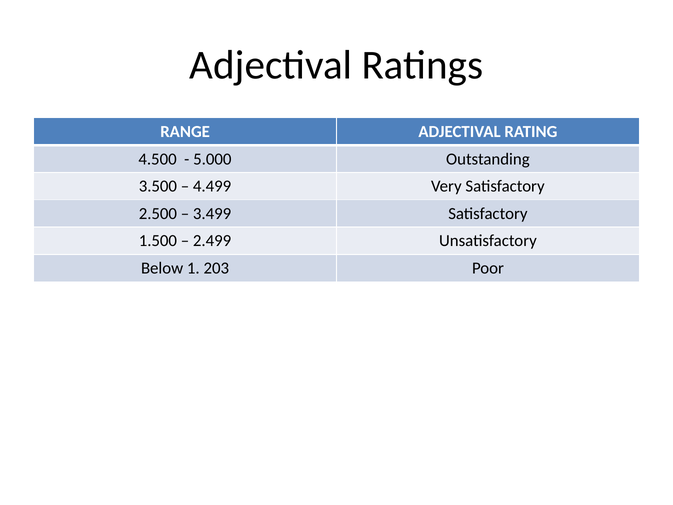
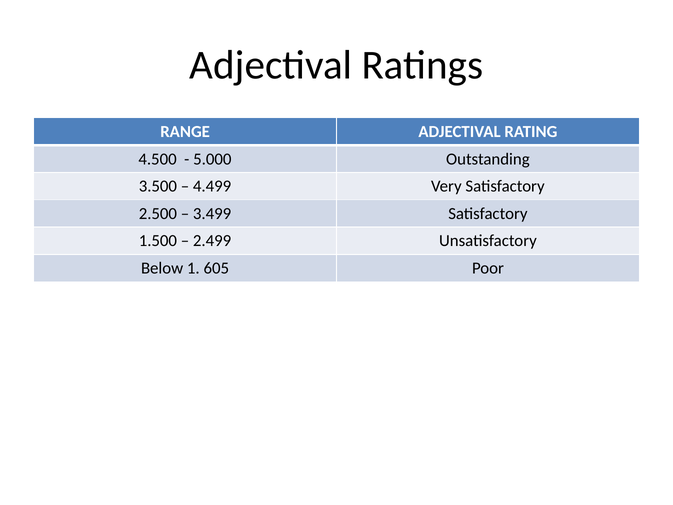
203: 203 -> 605 (216, 268)
